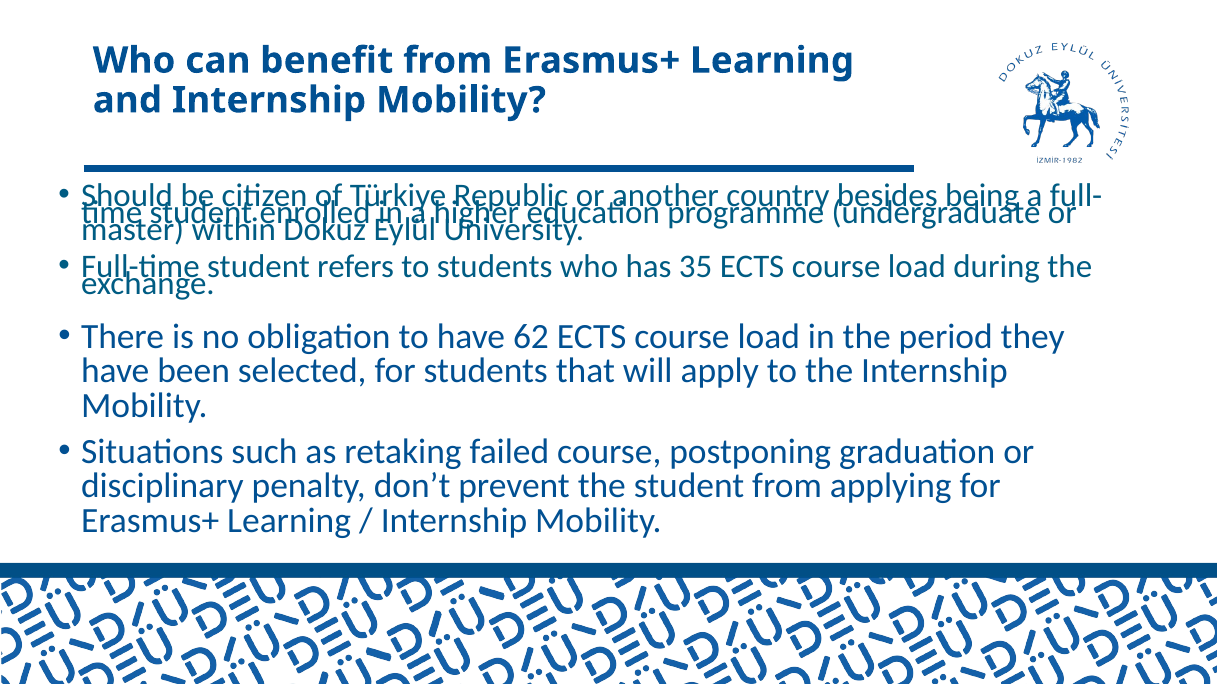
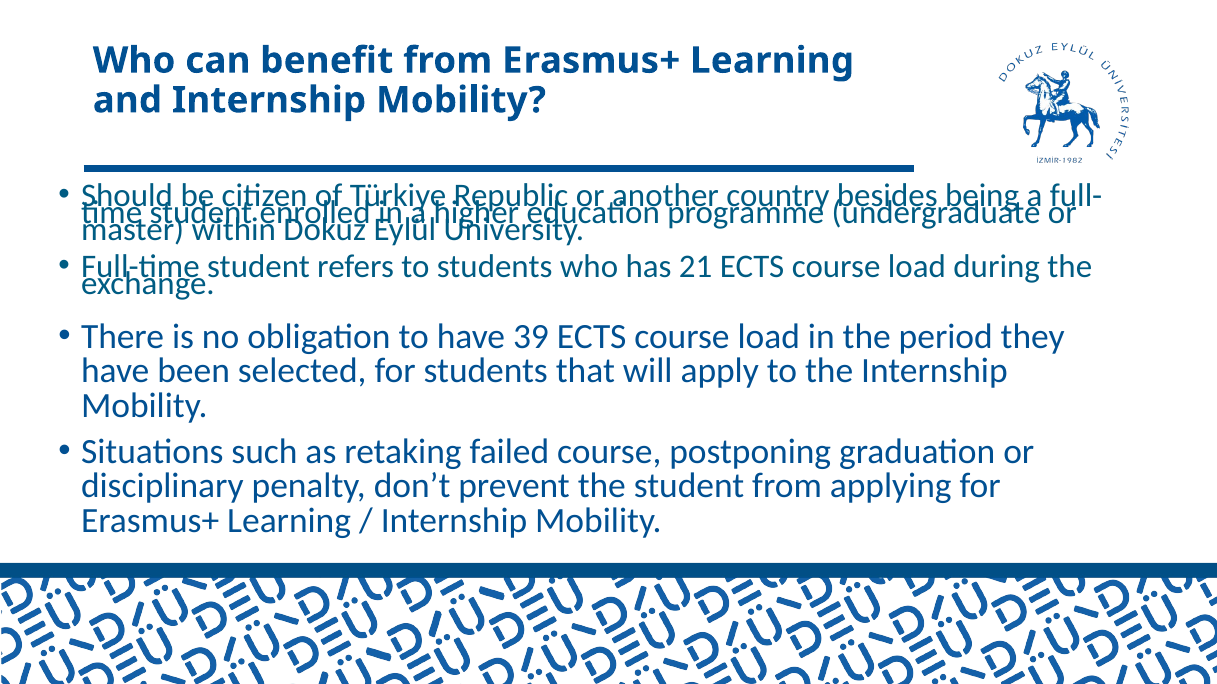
35: 35 -> 21 (696, 267)
62: 62 -> 39 (531, 337)
